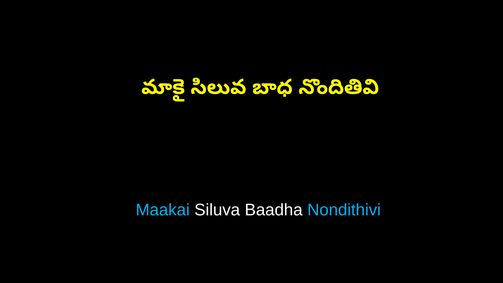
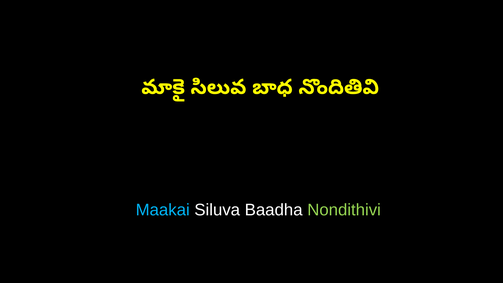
Nondithivi colour: light blue -> light green (344, 210)
